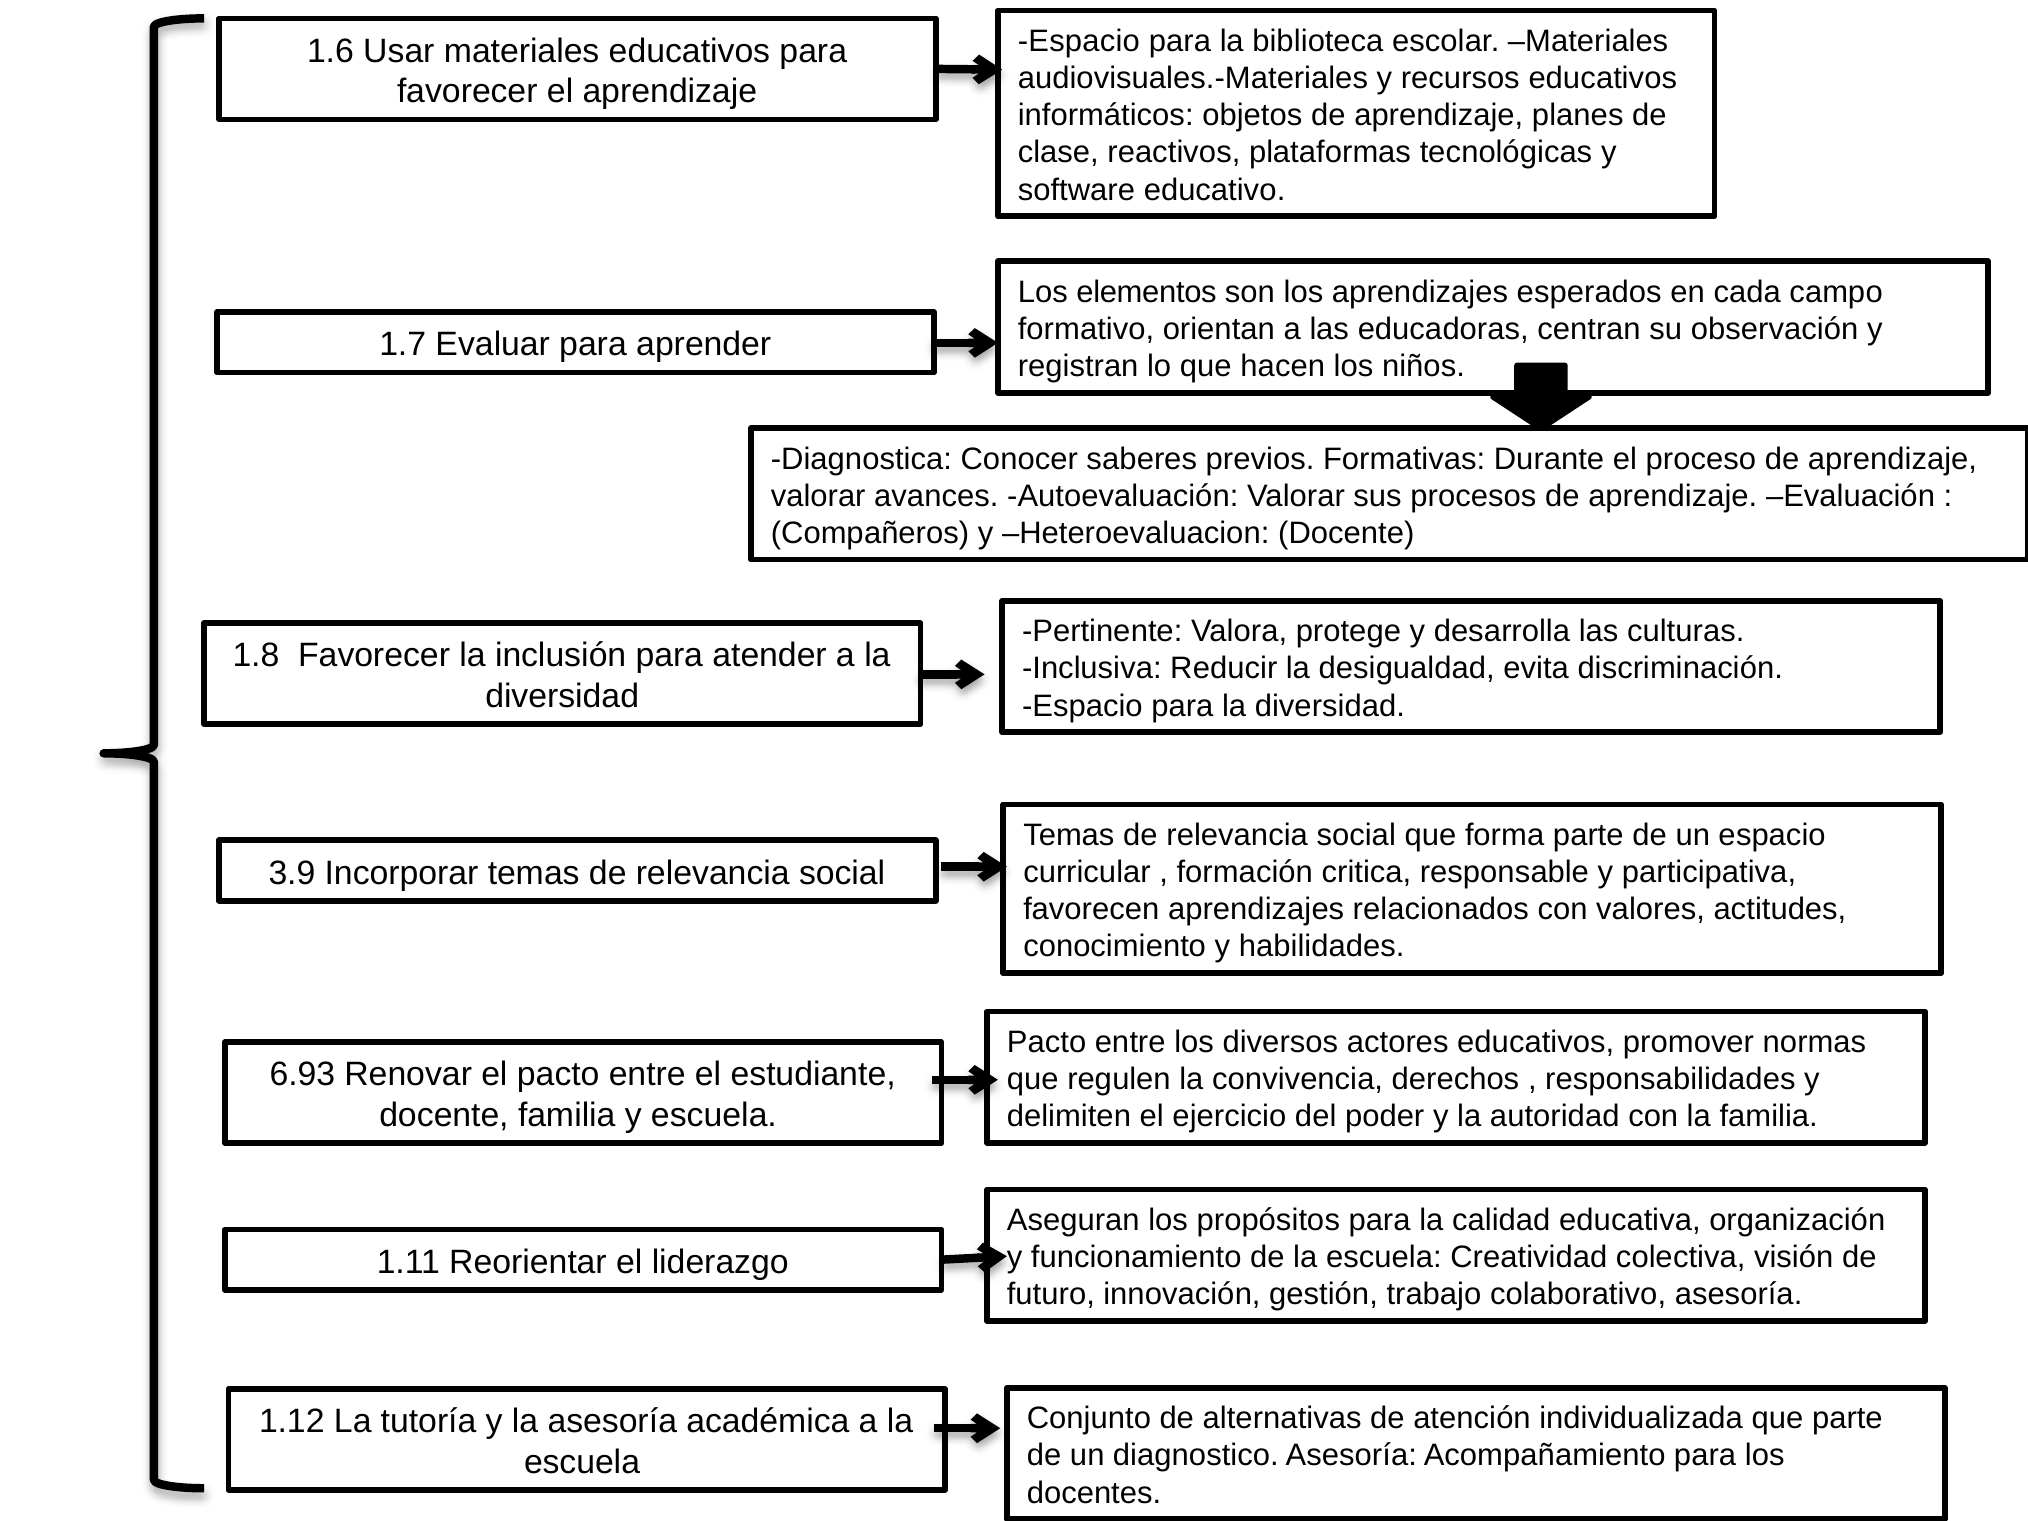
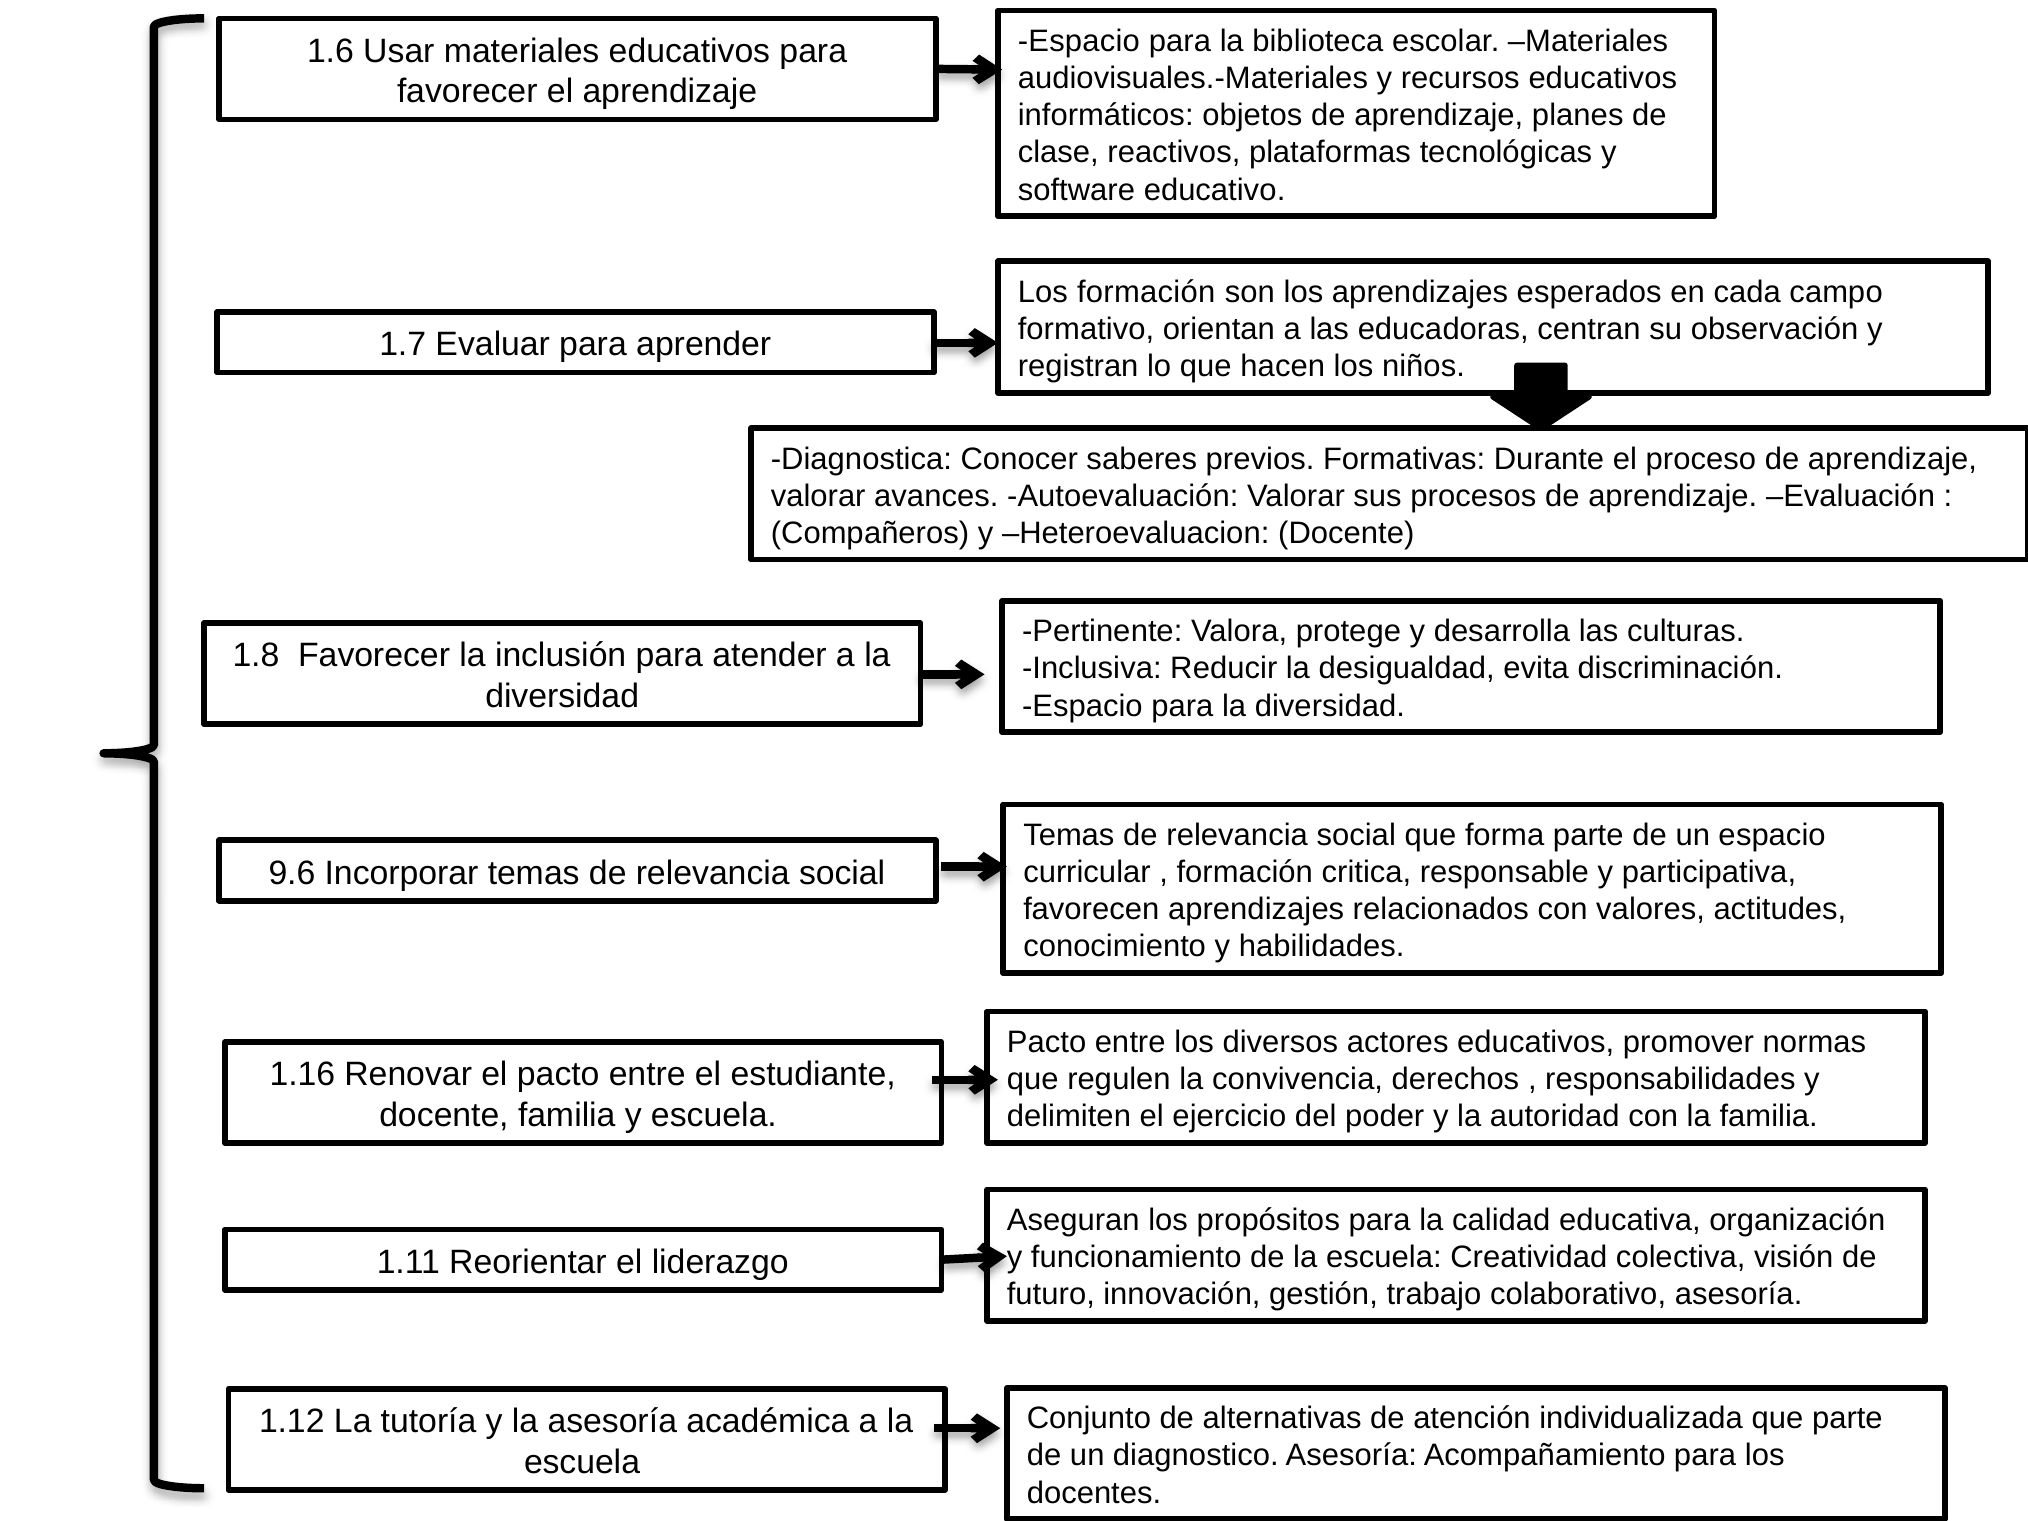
Los elementos: elementos -> formación (1146, 292)
3.9: 3.9 -> 9.6 (292, 873)
6.93: 6.93 -> 1.16 (302, 1075)
